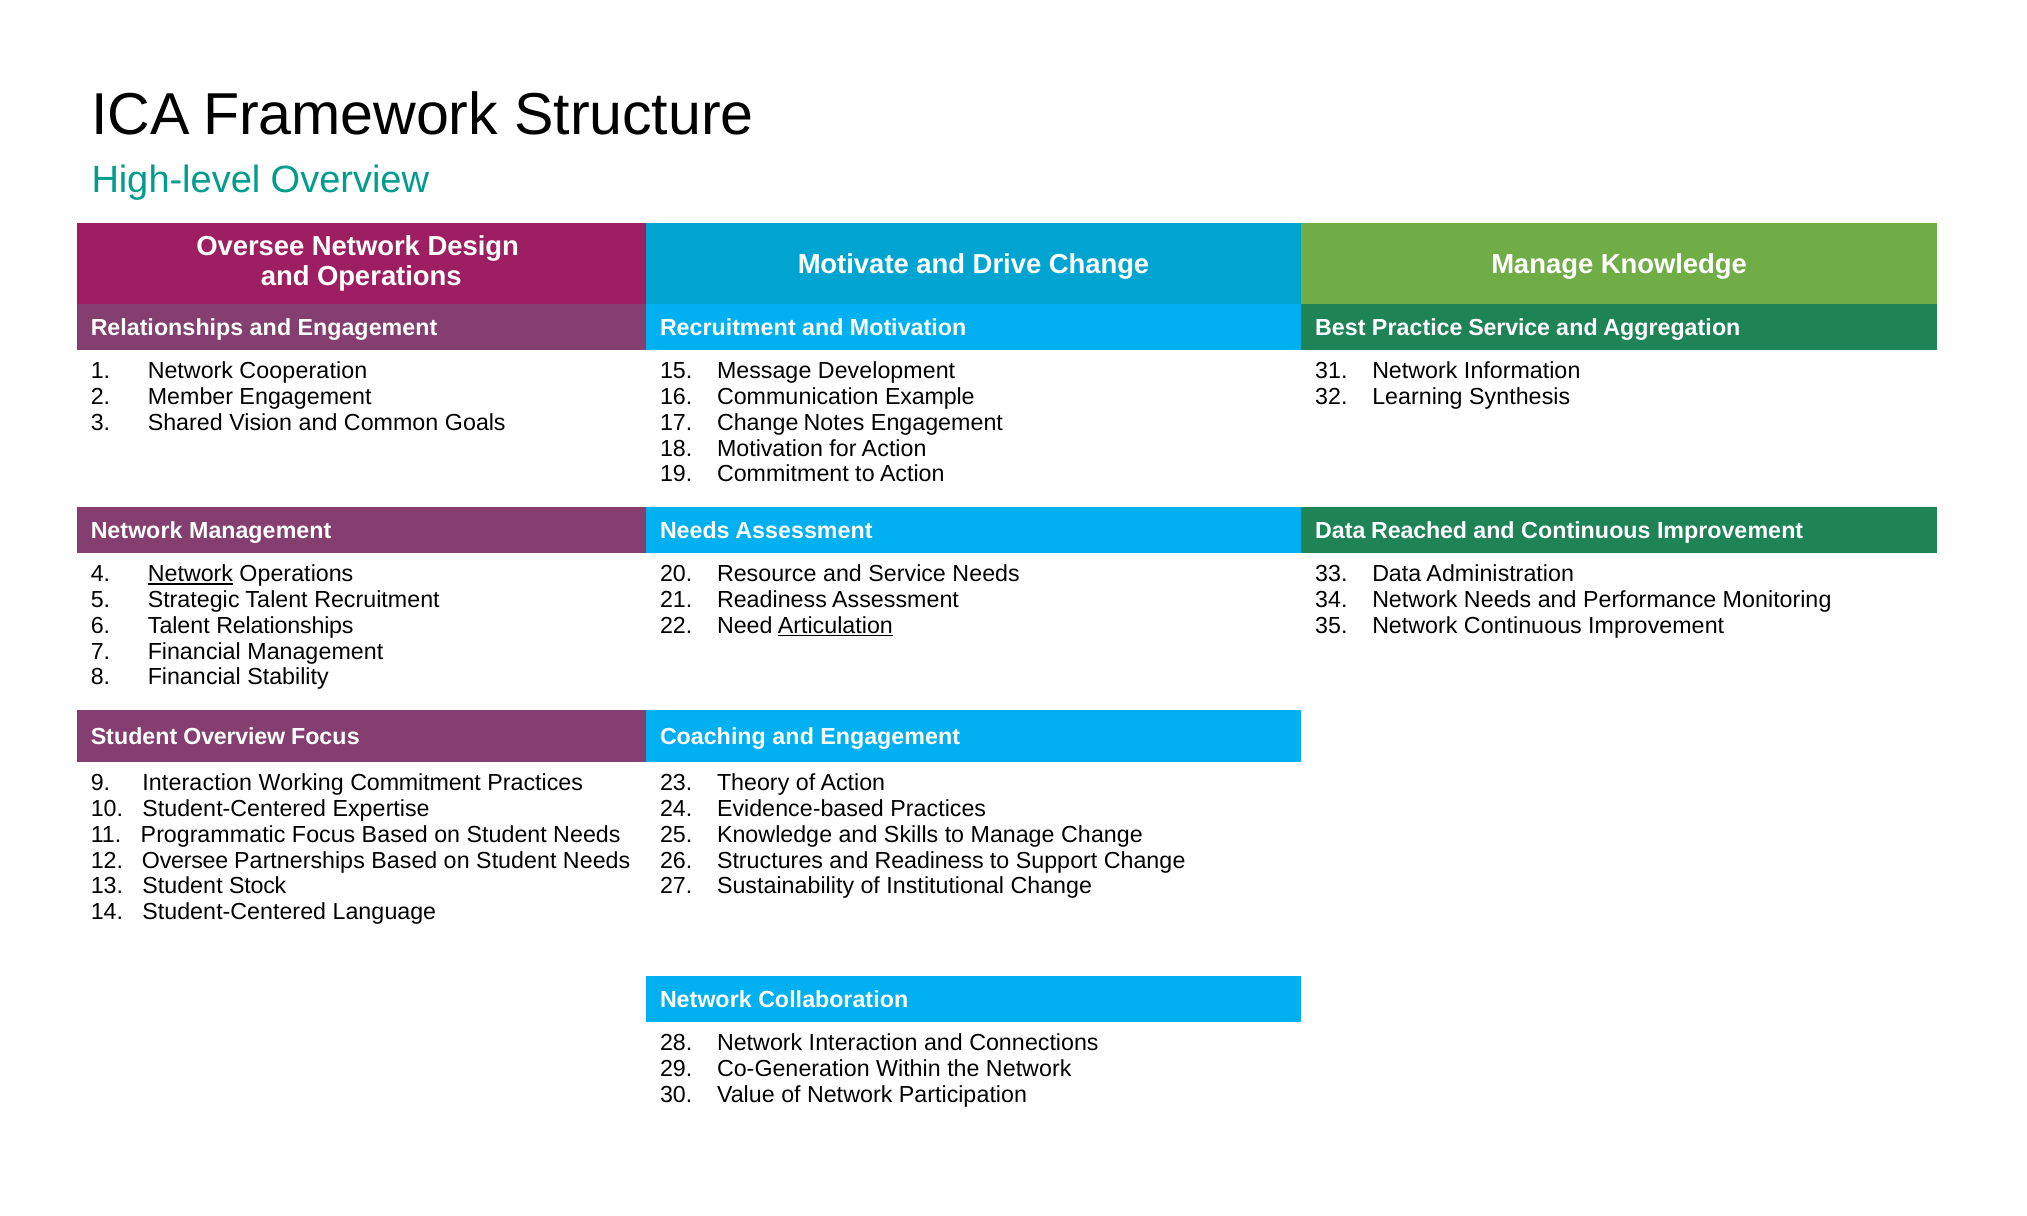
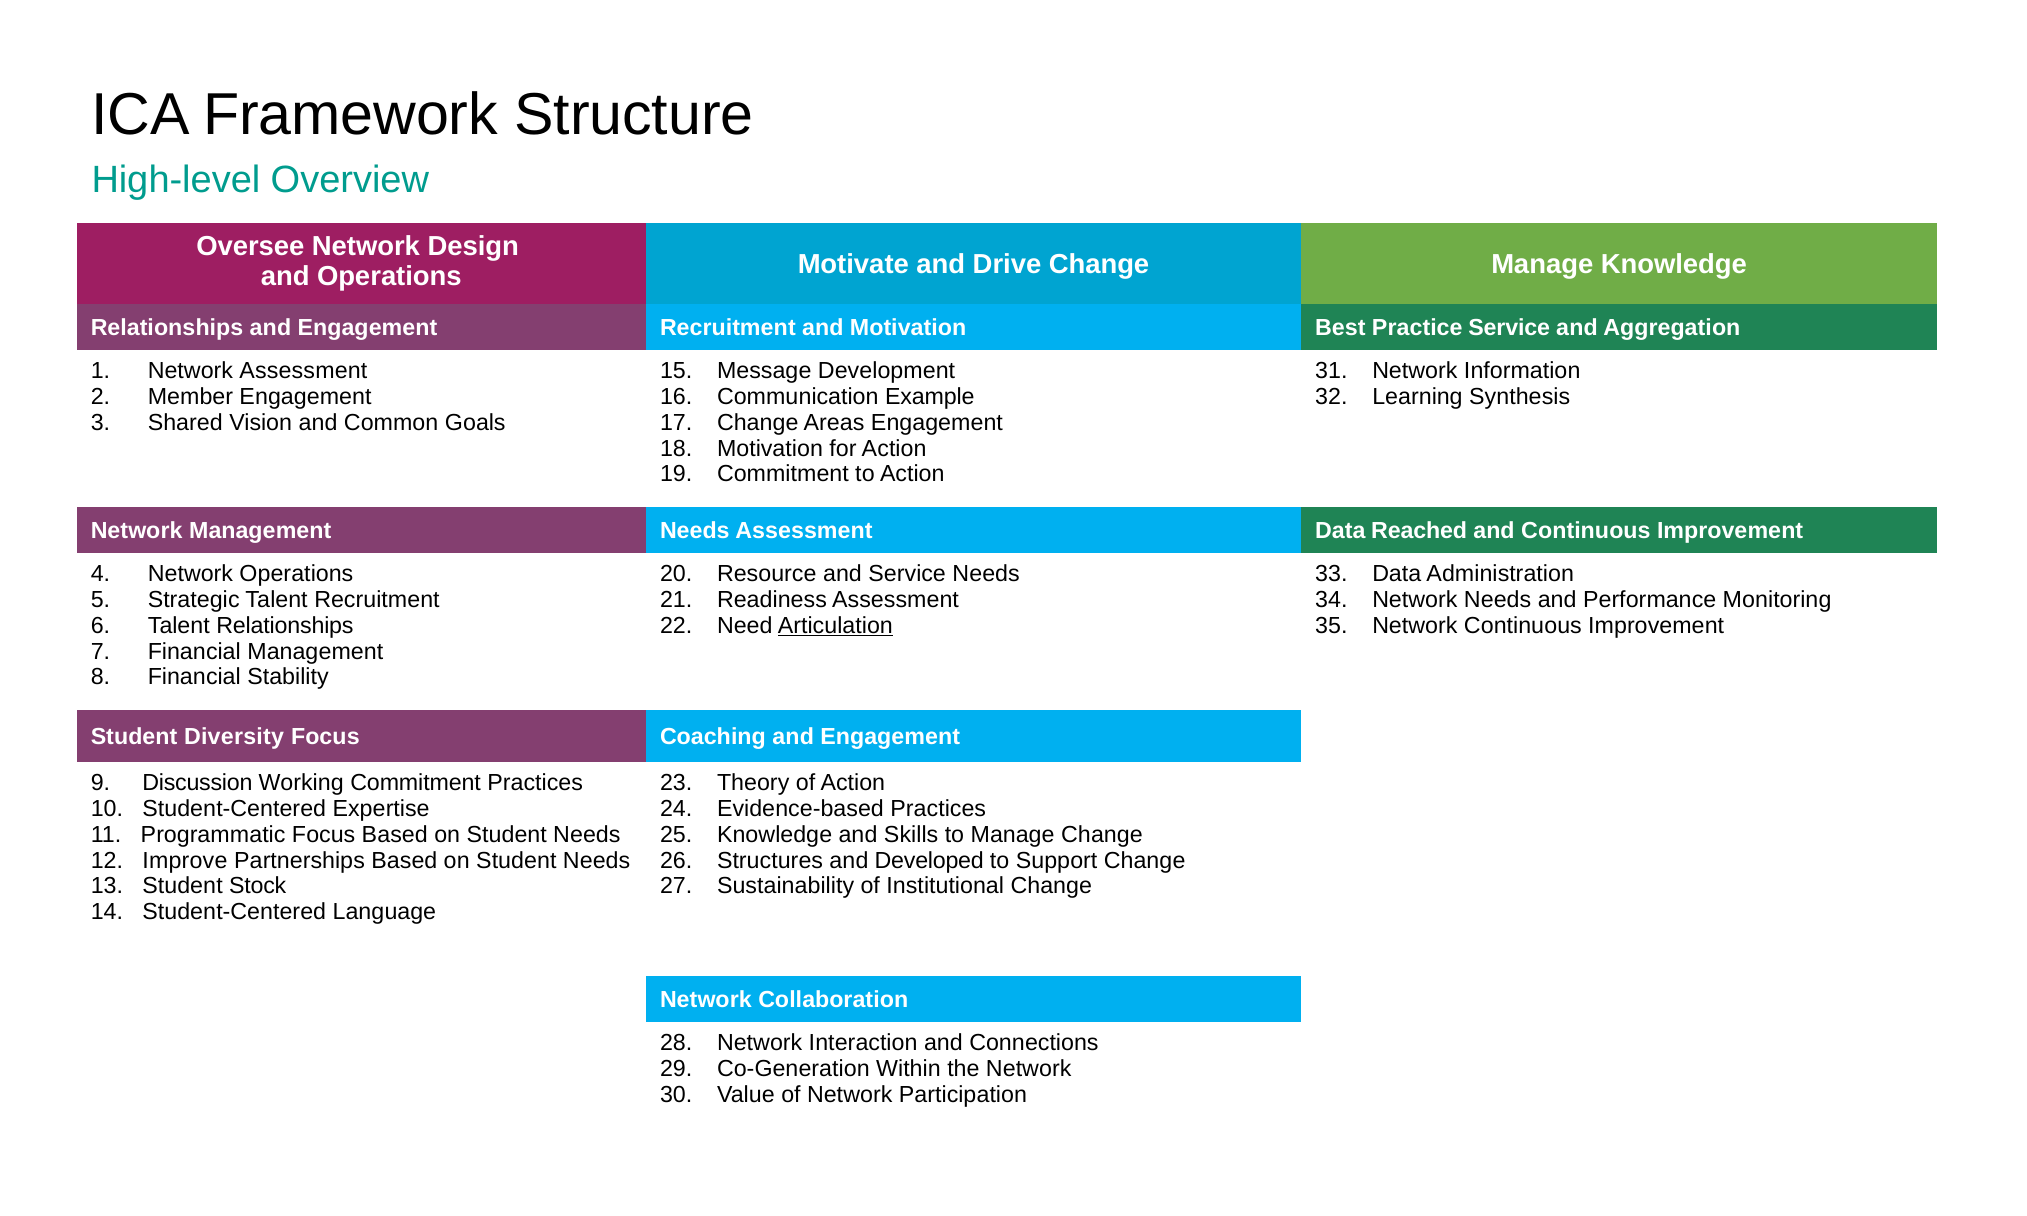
Network Cooperation: Cooperation -> Assessment (303, 371)
Notes: Notes -> Areas (834, 423)
Network underline: present -> none (190, 574)
Student Overview: Overview -> Diversity (234, 737)
9 Interaction: Interaction -> Discussion (197, 783)
12 Oversee: Oversee -> Improve (185, 861)
and Readiness: Readiness -> Developed (929, 861)
